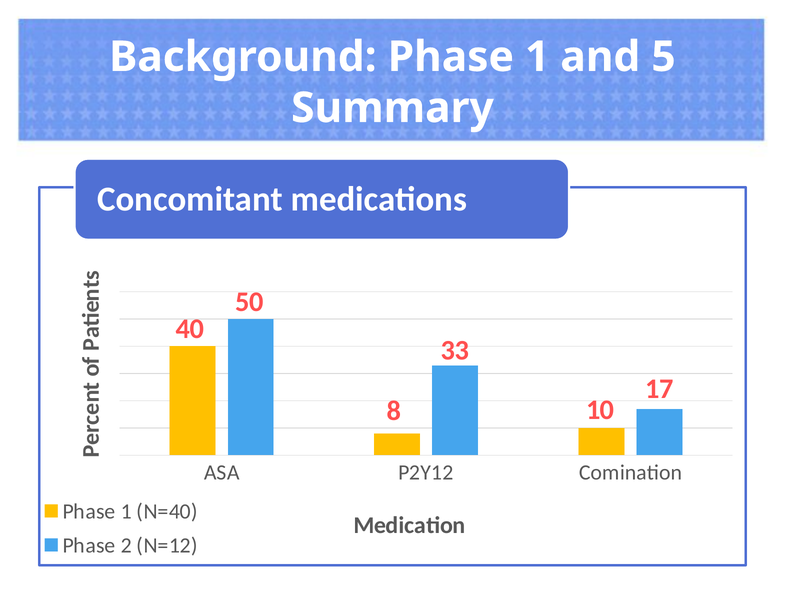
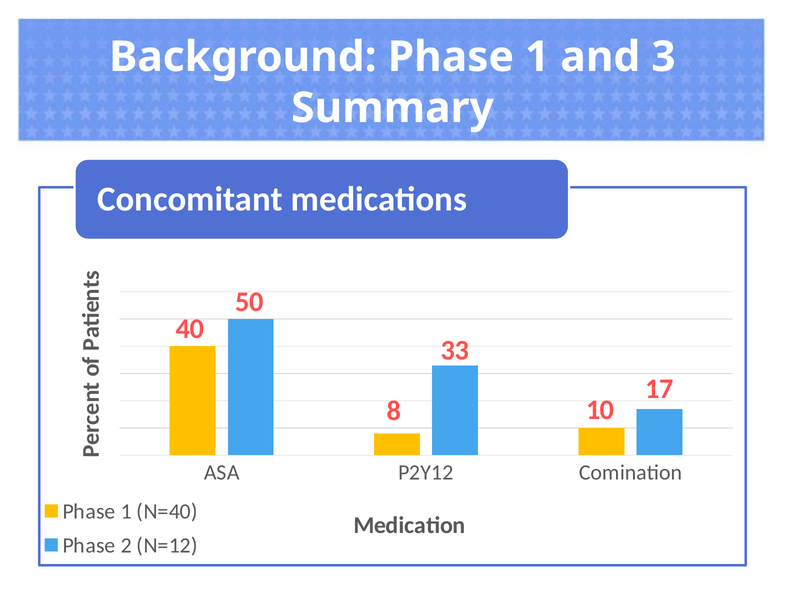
5: 5 -> 3 (663, 57)
